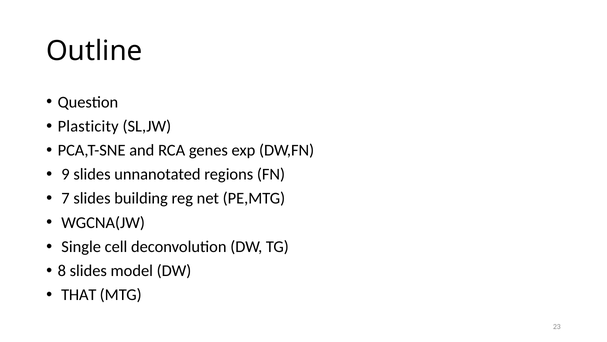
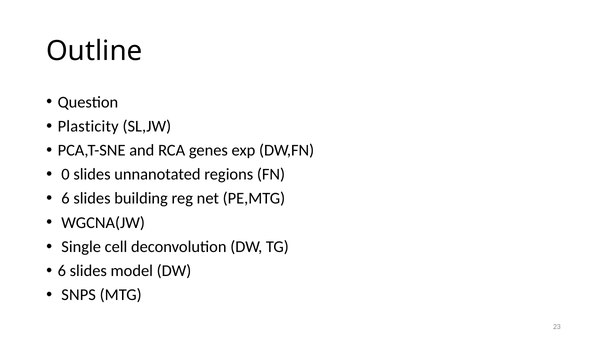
9: 9 -> 0 (66, 174)
7: 7 -> 6 (66, 198)
8: 8 -> 6 (62, 270)
THAT: THAT -> SNPS (79, 295)
